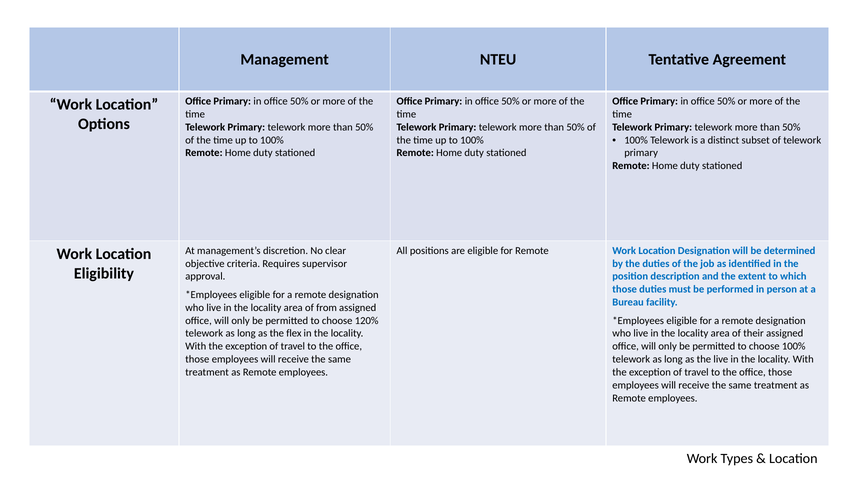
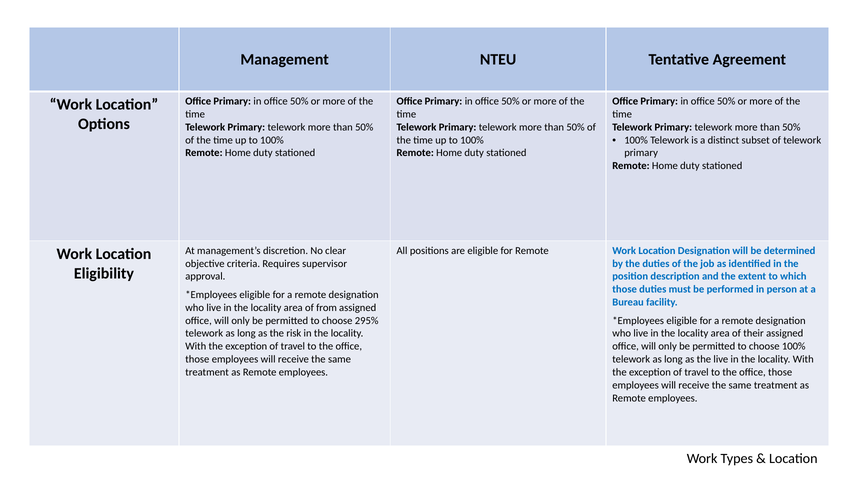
120%: 120% -> 295% (367, 321)
flex: flex -> risk (294, 333)
